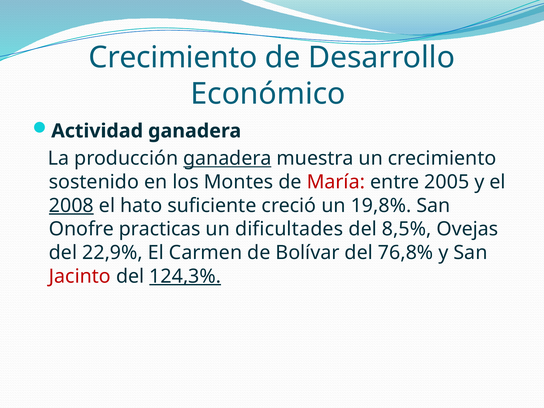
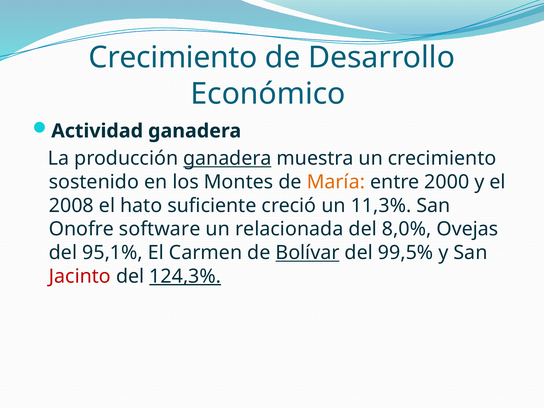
María colour: red -> orange (336, 182)
2005: 2005 -> 2000 (447, 182)
2008 underline: present -> none (71, 206)
19,8%: 19,8% -> 11,3% (381, 206)
practicas: practicas -> software (160, 229)
dificultades: dificultades -> relacionada (289, 229)
8,5%: 8,5% -> 8,0% (407, 229)
22,9%: 22,9% -> 95,1% (113, 253)
Bolívar underline: none -> present (308, 253)
76,8%: 76,8% -> 99,5% (406, 253)
